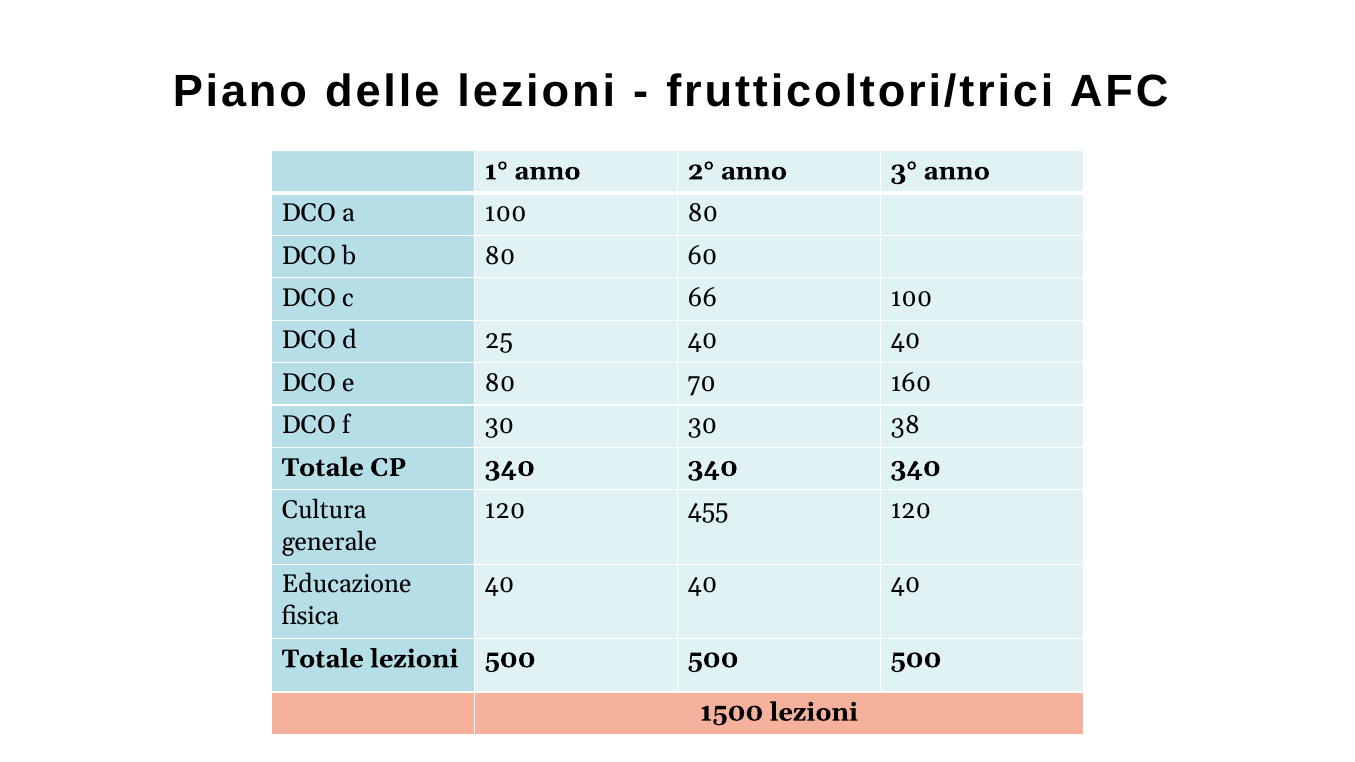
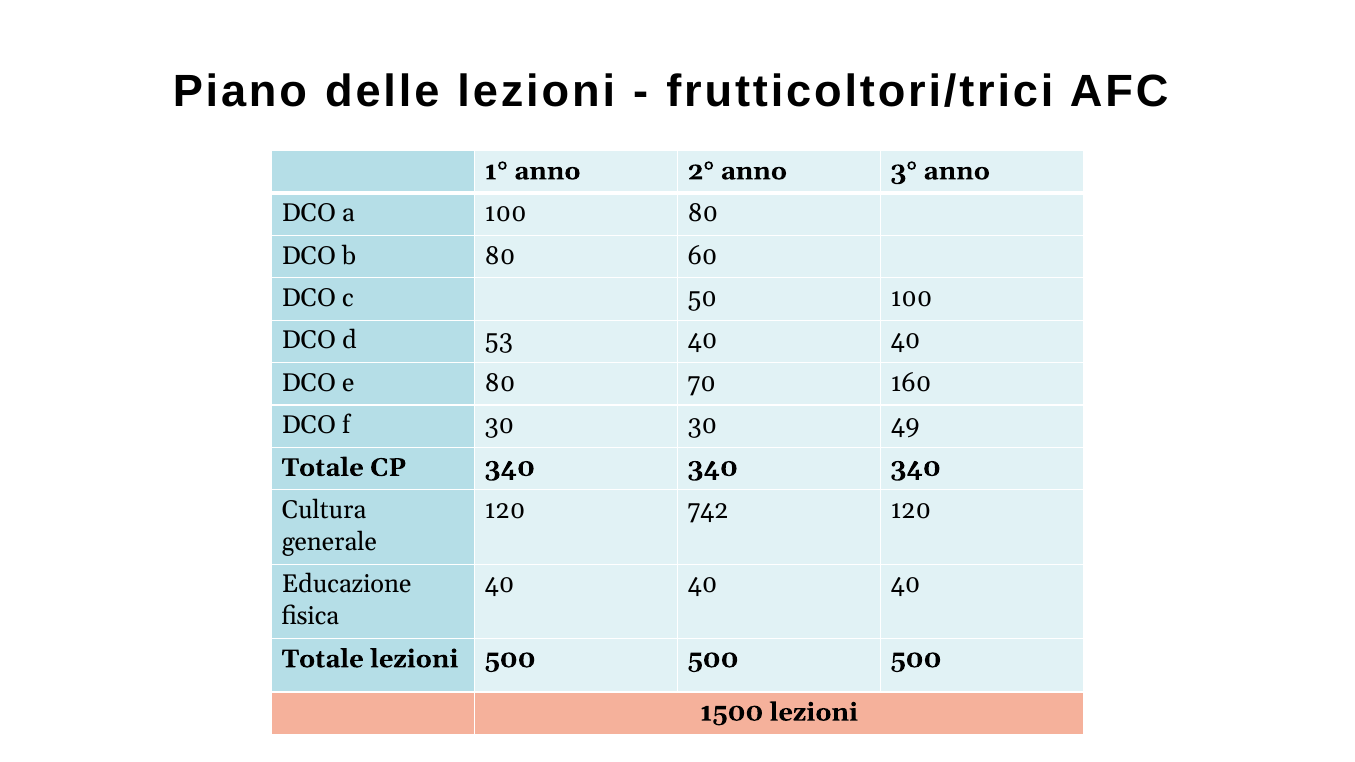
66: 66 -> 50 (702, 298)
25: 25 -> 53 (499, 340)
38: 38 -> 49 (905, 425)
455: 455 -> 742 (708, 510)
